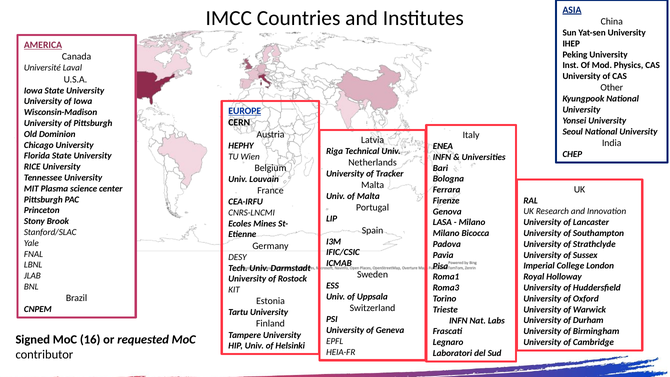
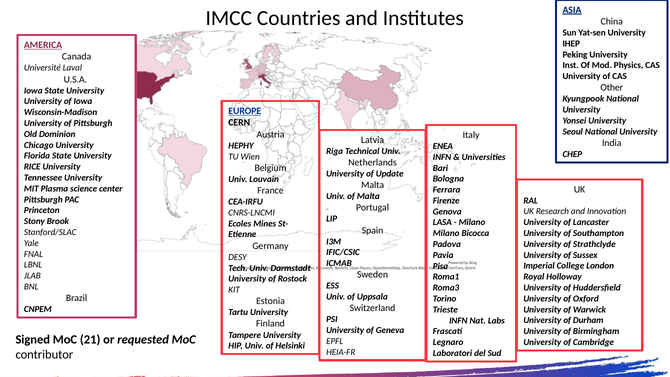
Tracker: Tracker -> Update (390, 174)
16: 16 -> 21 (90, 339)
